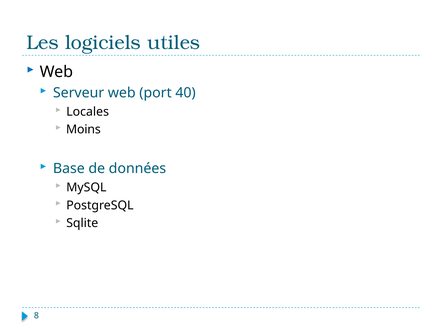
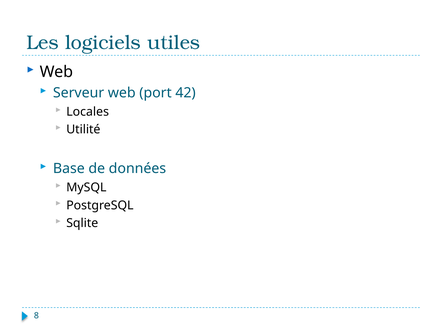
40: 40 -> 42 (186, 93)
Moins: Moins -> Utilité (83, 129)
